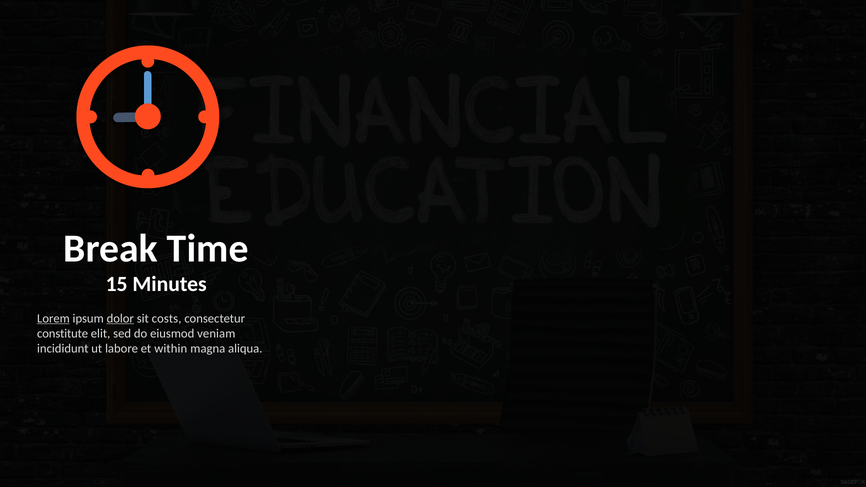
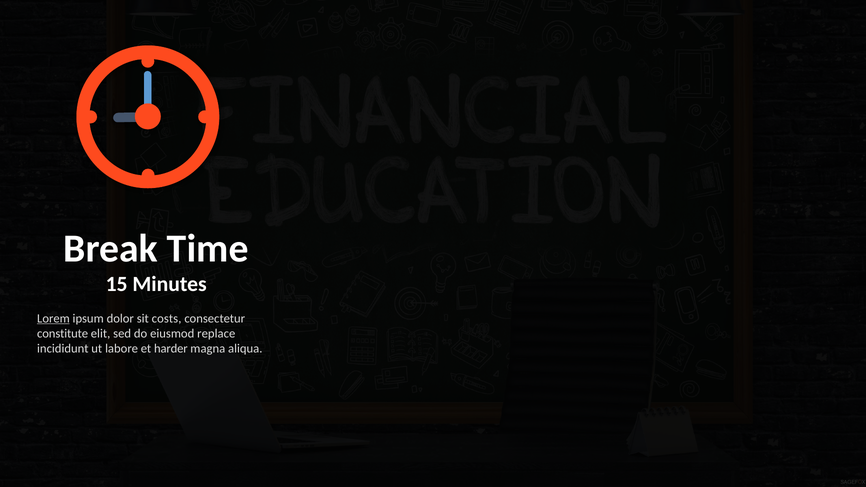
dolor underline: present -> none (120, 318)
veniam: veniam -> replace (216, 334)
within: within -> harder (171, 349)
